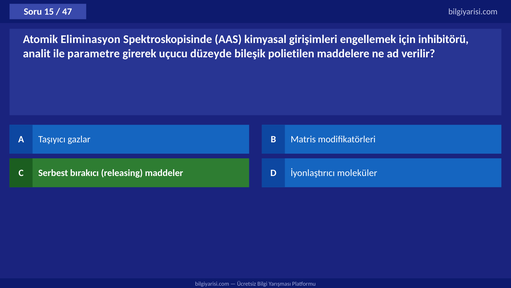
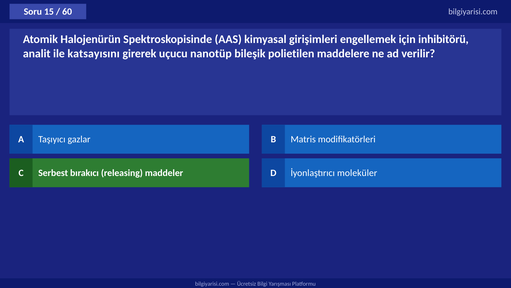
47: 47 -> 60 (67, 12)
Eliminasyon: Eliminasyon -> Halojenürün (91, 39)
parametre: parametre -> katsayısını (94, 54)
düzeyde: düzeyde -> nanotüp (211, 54)
